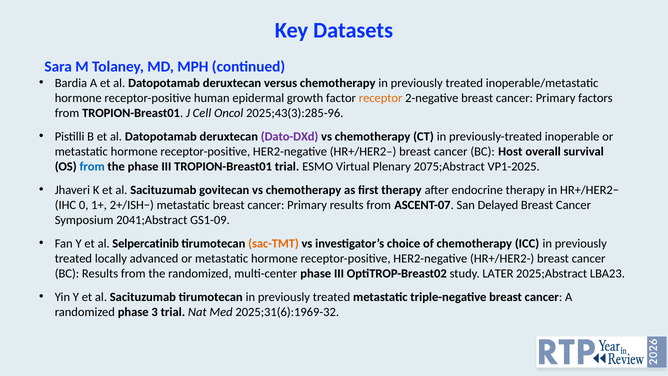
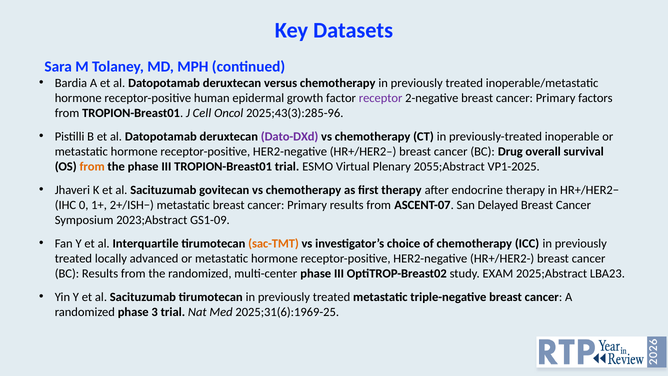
receptor colour: orange -> purple (381, 98)
Host: Host -> Drug (510, 151)
from colour: blue -> orange (92, 166)
2075;Abstract: 2075;Abstract -> 2055;Abstract (449, 166)
2041;Abstract: 2041;Abstract -> 2023;Abstract (152, 220)
Selpercatinib: Selpercatinib -> Interquartile (146, 243)
LATER: LATER -> EXAM (498, 273)
2025;31(6):1969-32: 2025;31(6):1969-32 -> 2025;31(6):1969-25 (287, 312)
